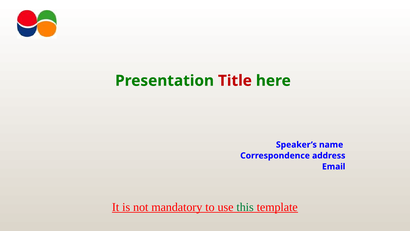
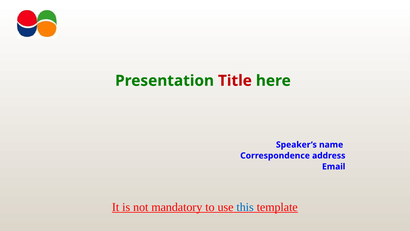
this colour: green -> blue (245, 207)
